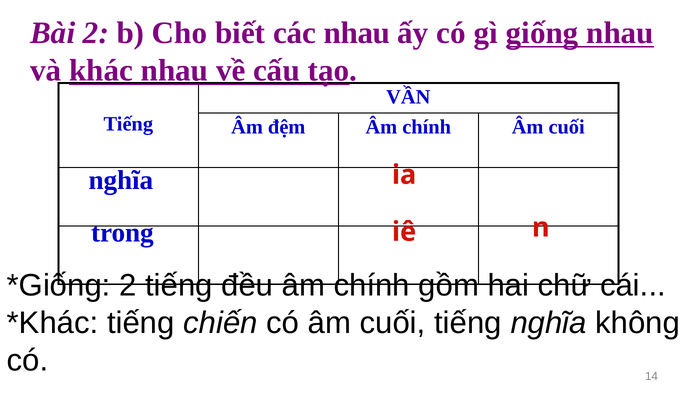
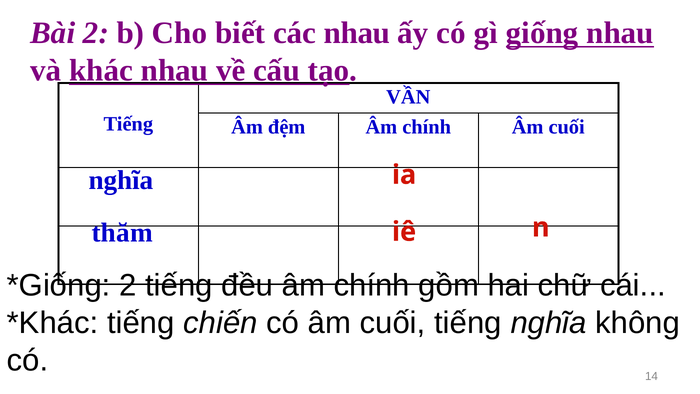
trong: trong -> thăm (122, 232)
